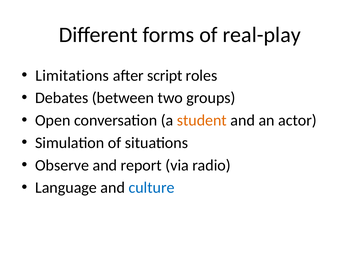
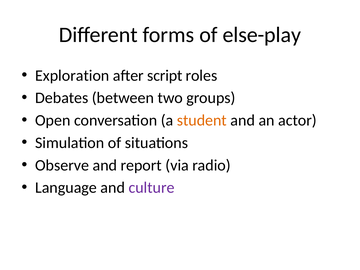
real-play: real-play -> else-play (262, 35)
Limitations: Limitations -> Exploration (72, 76)
culture colour: blue -> purple (152, 188)
